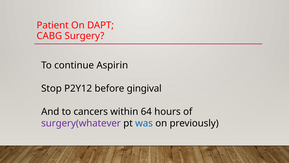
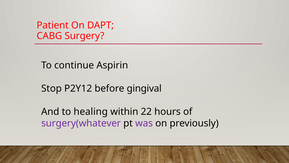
cancers: cancers -> healing (91, 111)
64: 64 -> 22 (146, 111)
was colour: blue -> purple (144, 123)
